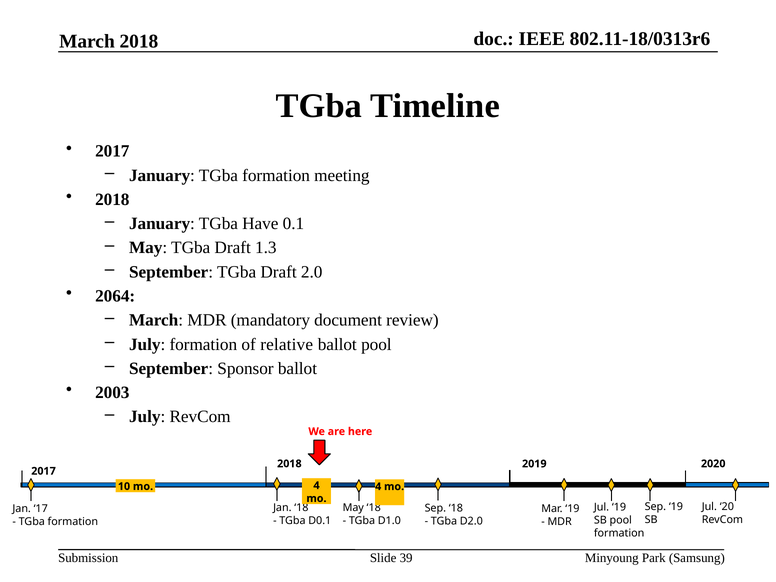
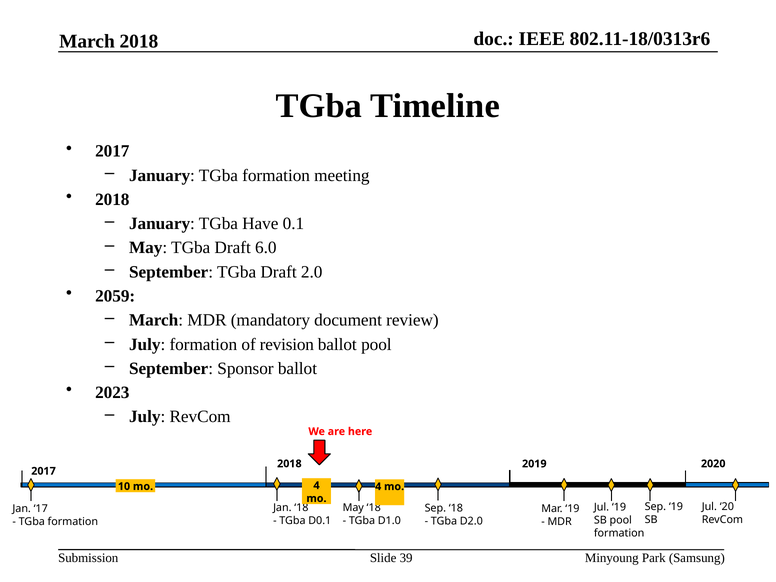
1.3: 1.3 -> 6.0 (266, 248)
2064: 2064 -> 2059 (115, 296)
relative: relative -> revision (287, 344)
2003: 2003 -> 2023 (112, 393)
